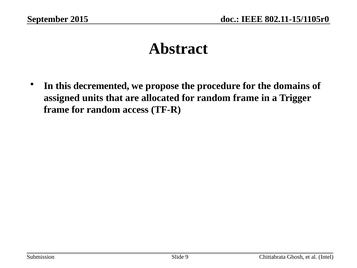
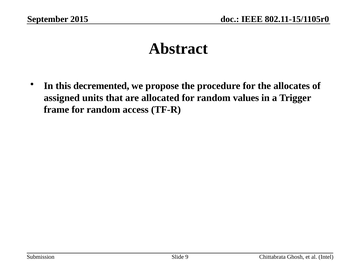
domains: domains -> allocates (292, 86)
random frame: frame -> values (246, 98)
